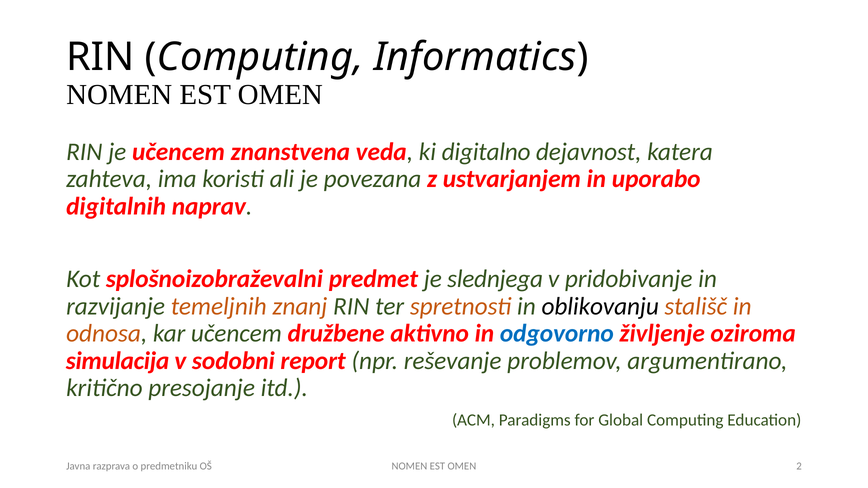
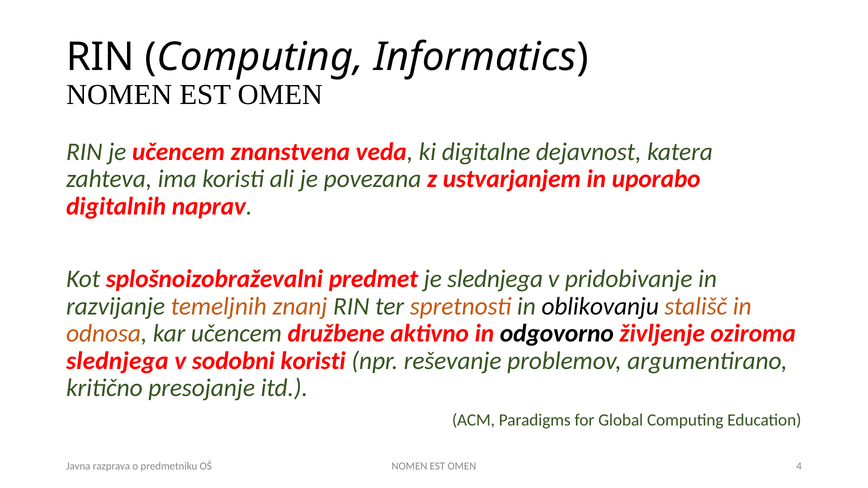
digitalno: digitalno -> digitalne (486, 152)
odgovorno colour: blue -> black (557, 334)
simulacija: simulacija -> slednjega (117, 361)
sodobni report: report -> koristi (313, 361)
2: 2 -> 4 (799, 466)
